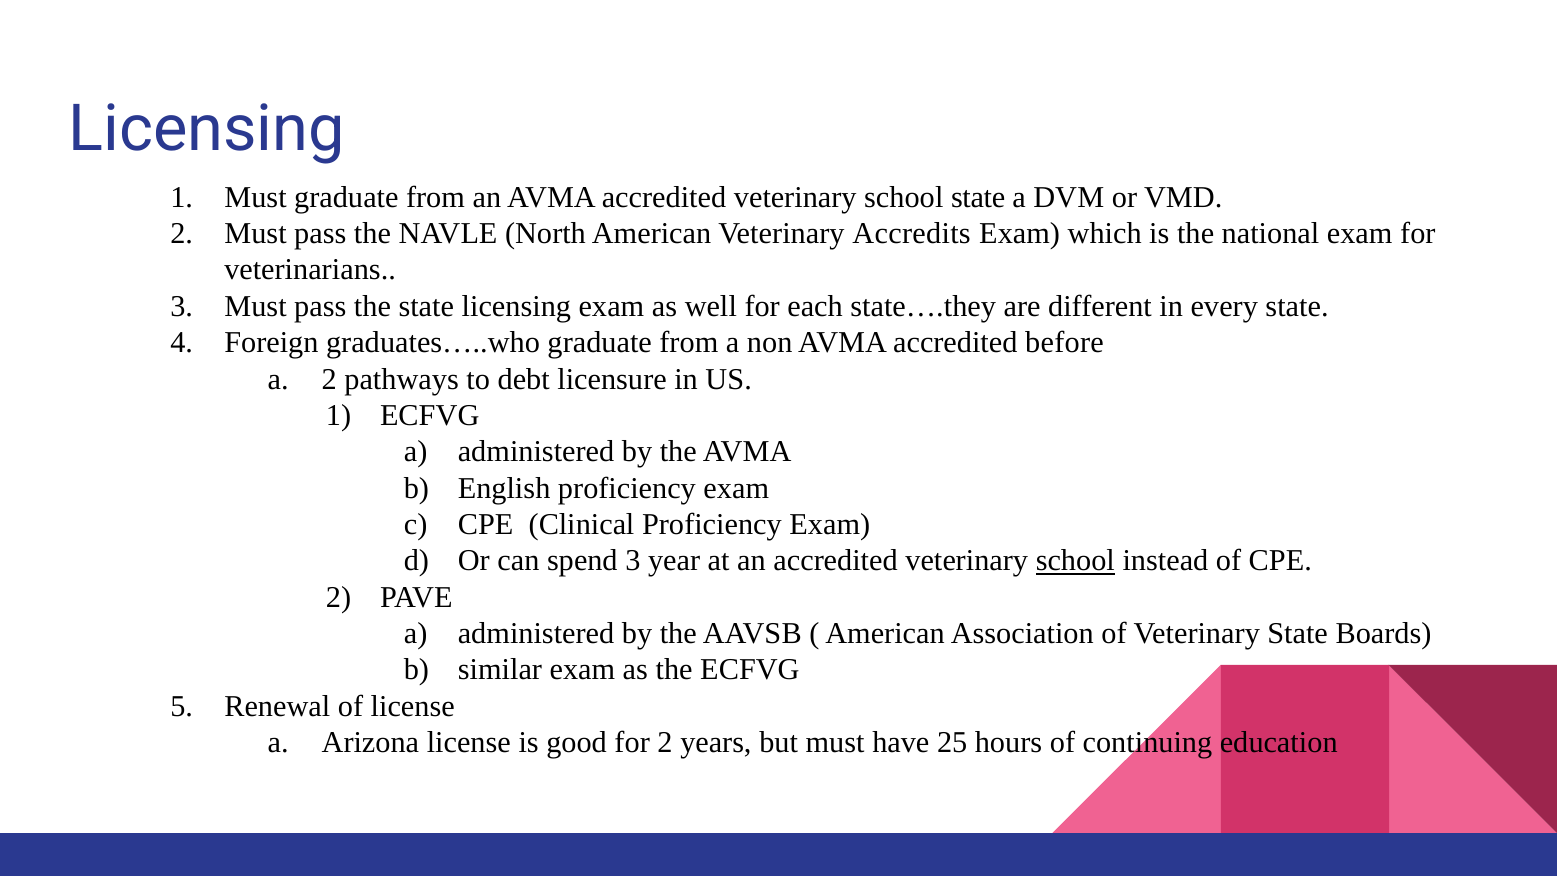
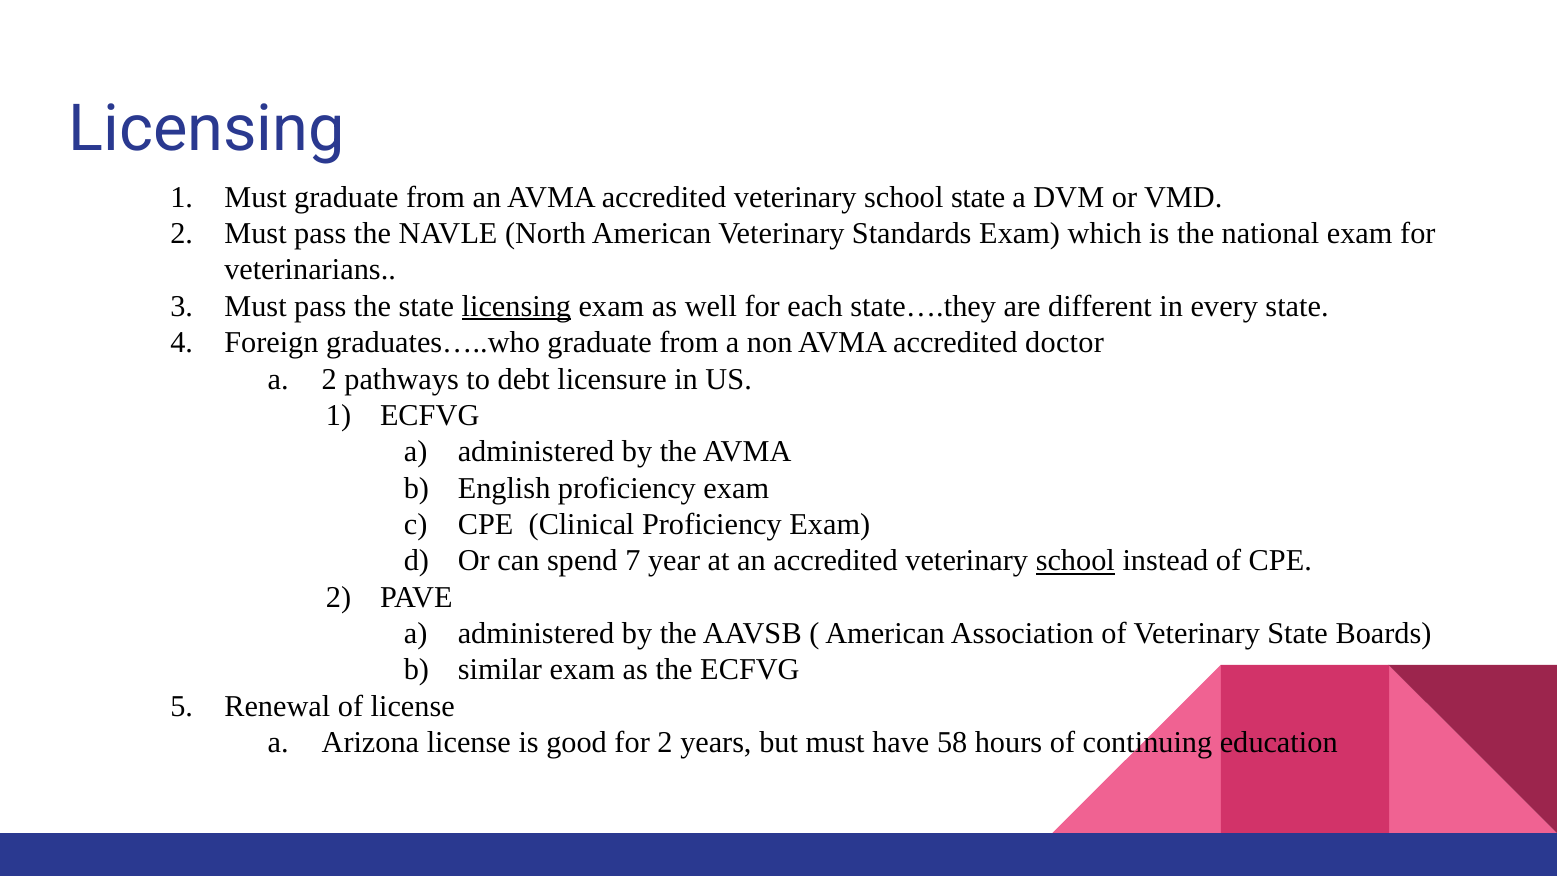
Accredits: Accredits -> Standards (912, 234)
licensing underline: none -> present (516, 306)
before: before -> doctor (1065, 343)
spend 3: 3 -> 7 (633, 561)
25: 25 -> 58 (952, 742)
